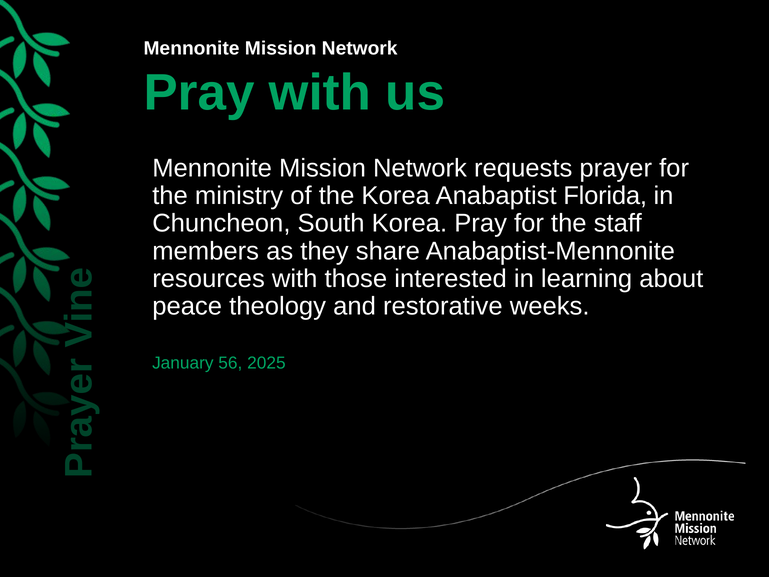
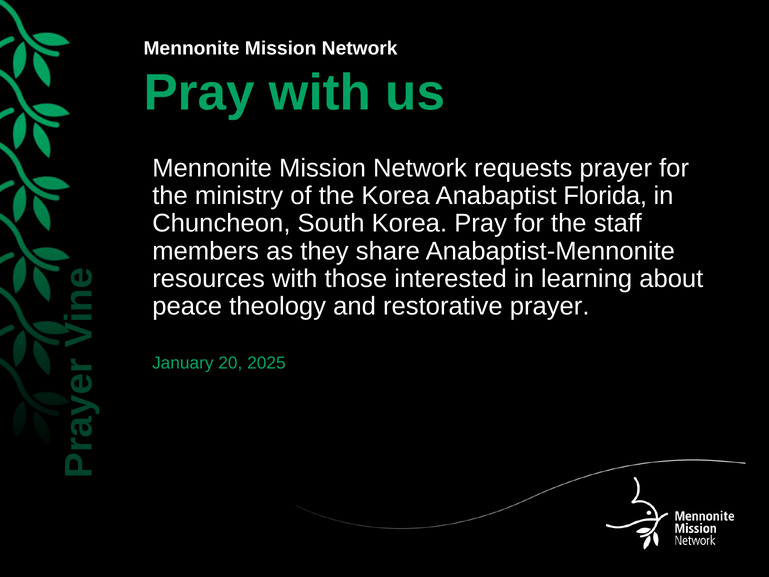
restorative weeks: weeks -> prayer (550, 306)
56: 56 -> 20 (230, 363)
